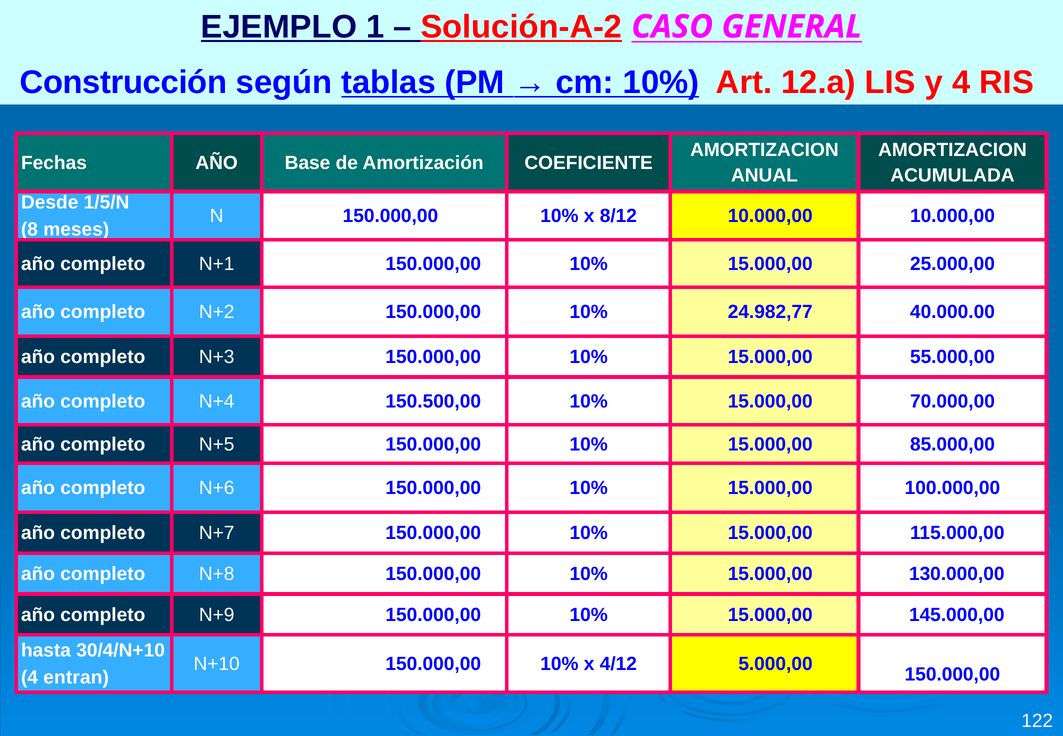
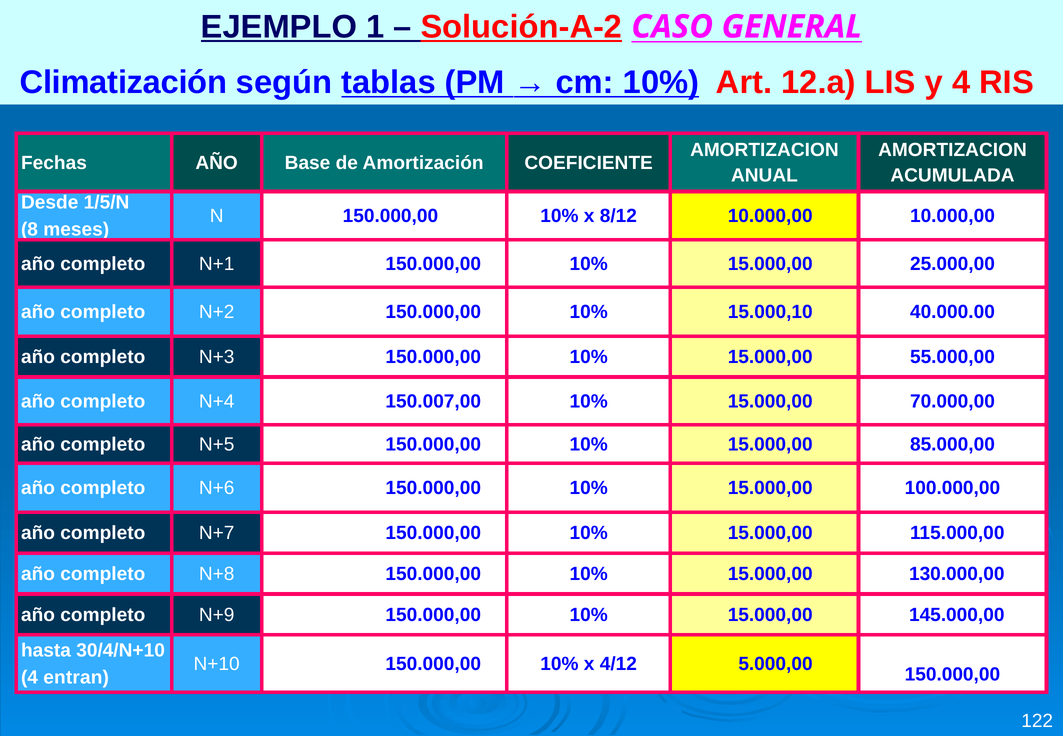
Construcción: Construcción -> Climatización (123, 82)
24.982,77: 24.982,77 -> 15.000,10 (770, 312)
150.500,00: 150.500,00 -> 150.007,00 (433, 401)
